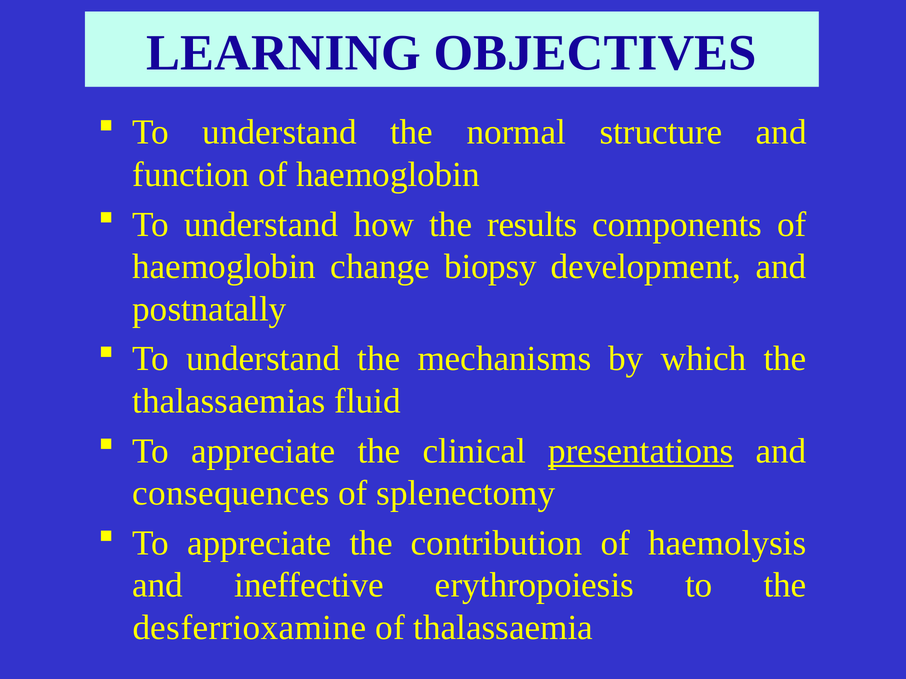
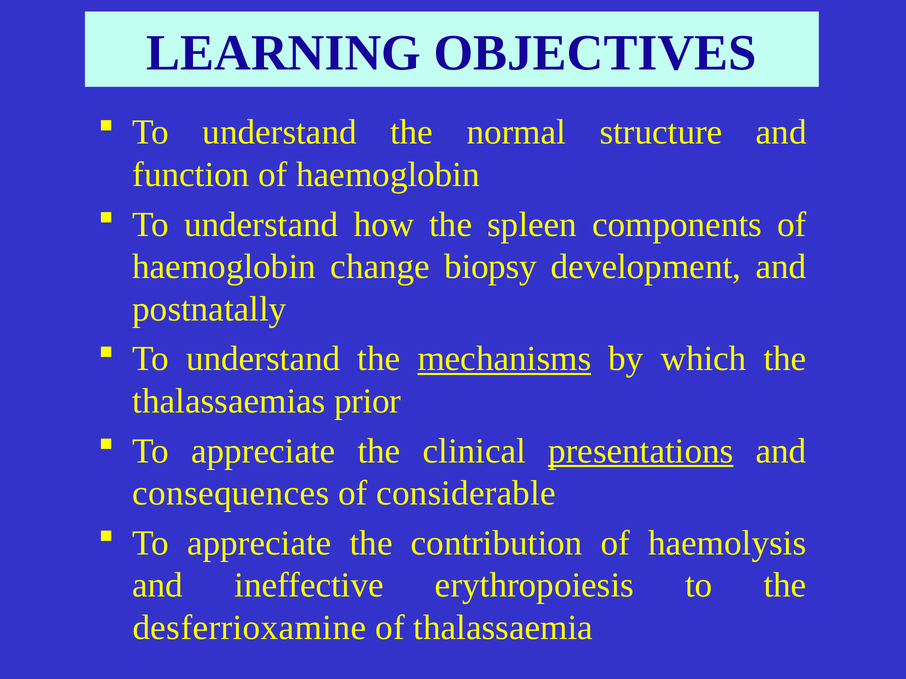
results: results -> spleen (532, 225)
mechanisms underline: none -> present (504, 359)
fluid: fluid -> prior (368, 401)
splenectomy: splenectomy -> considerable (466, 494)
